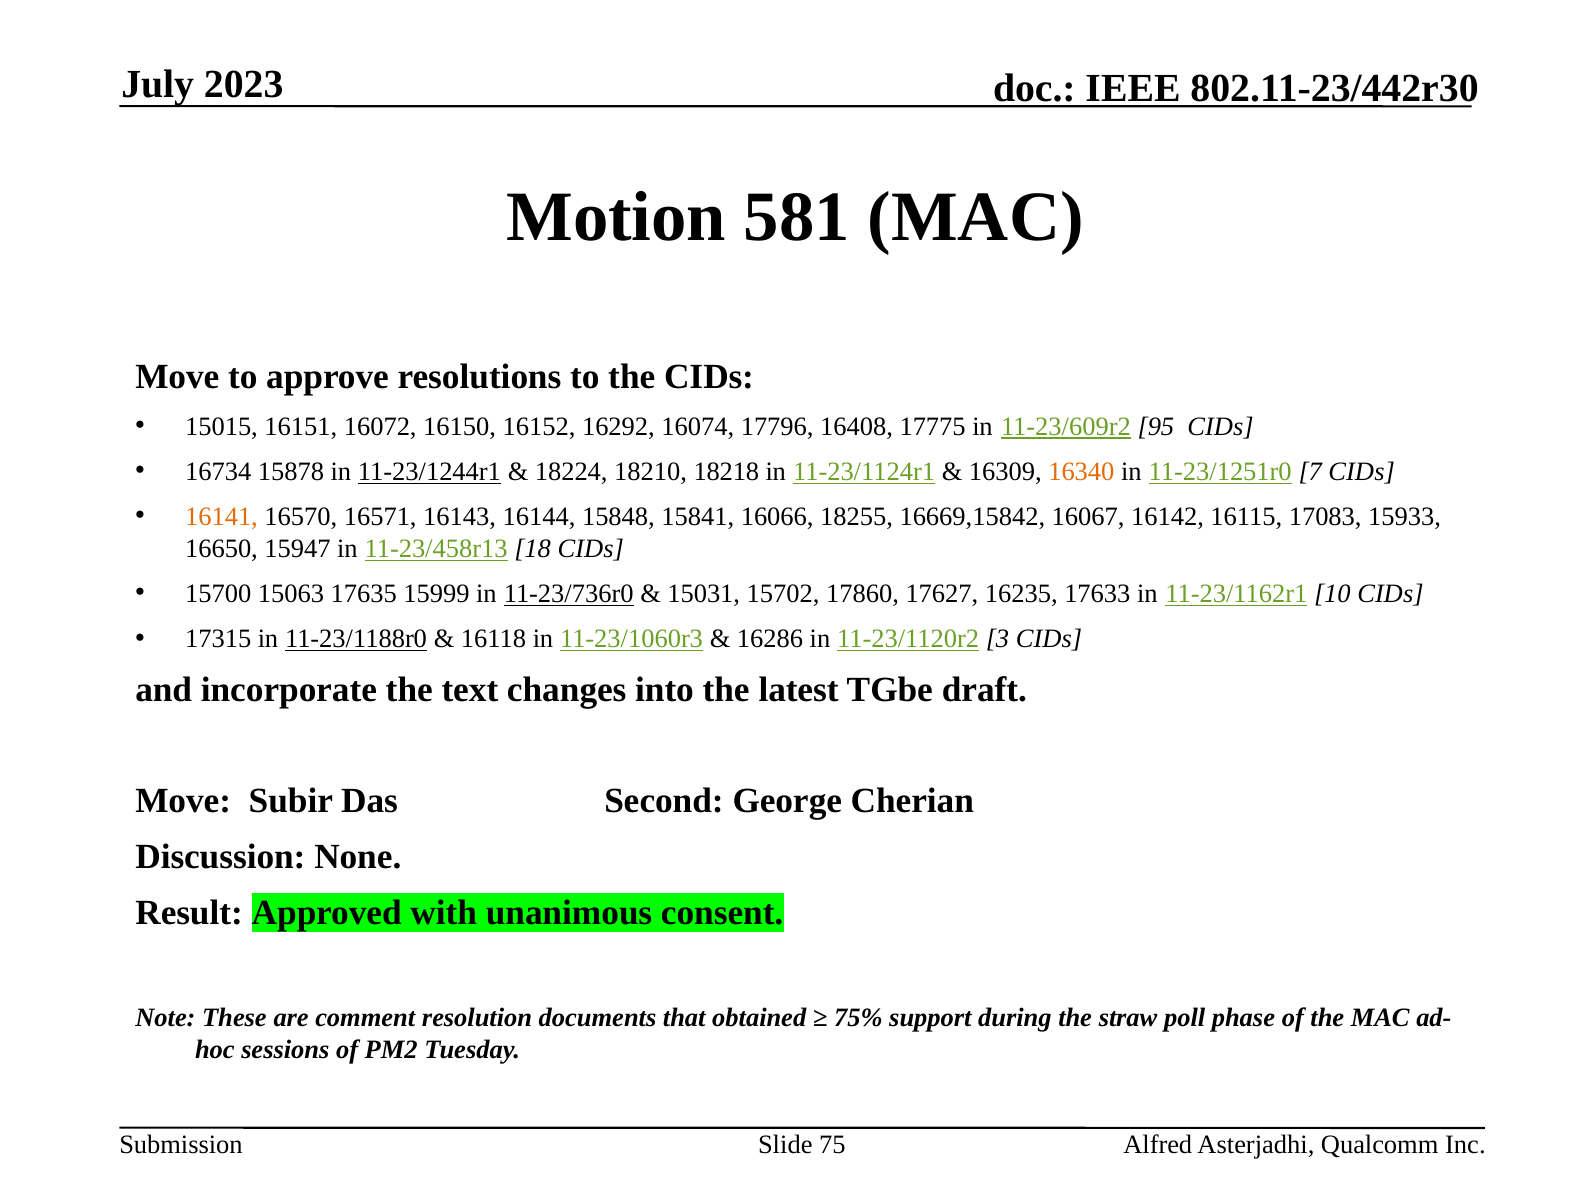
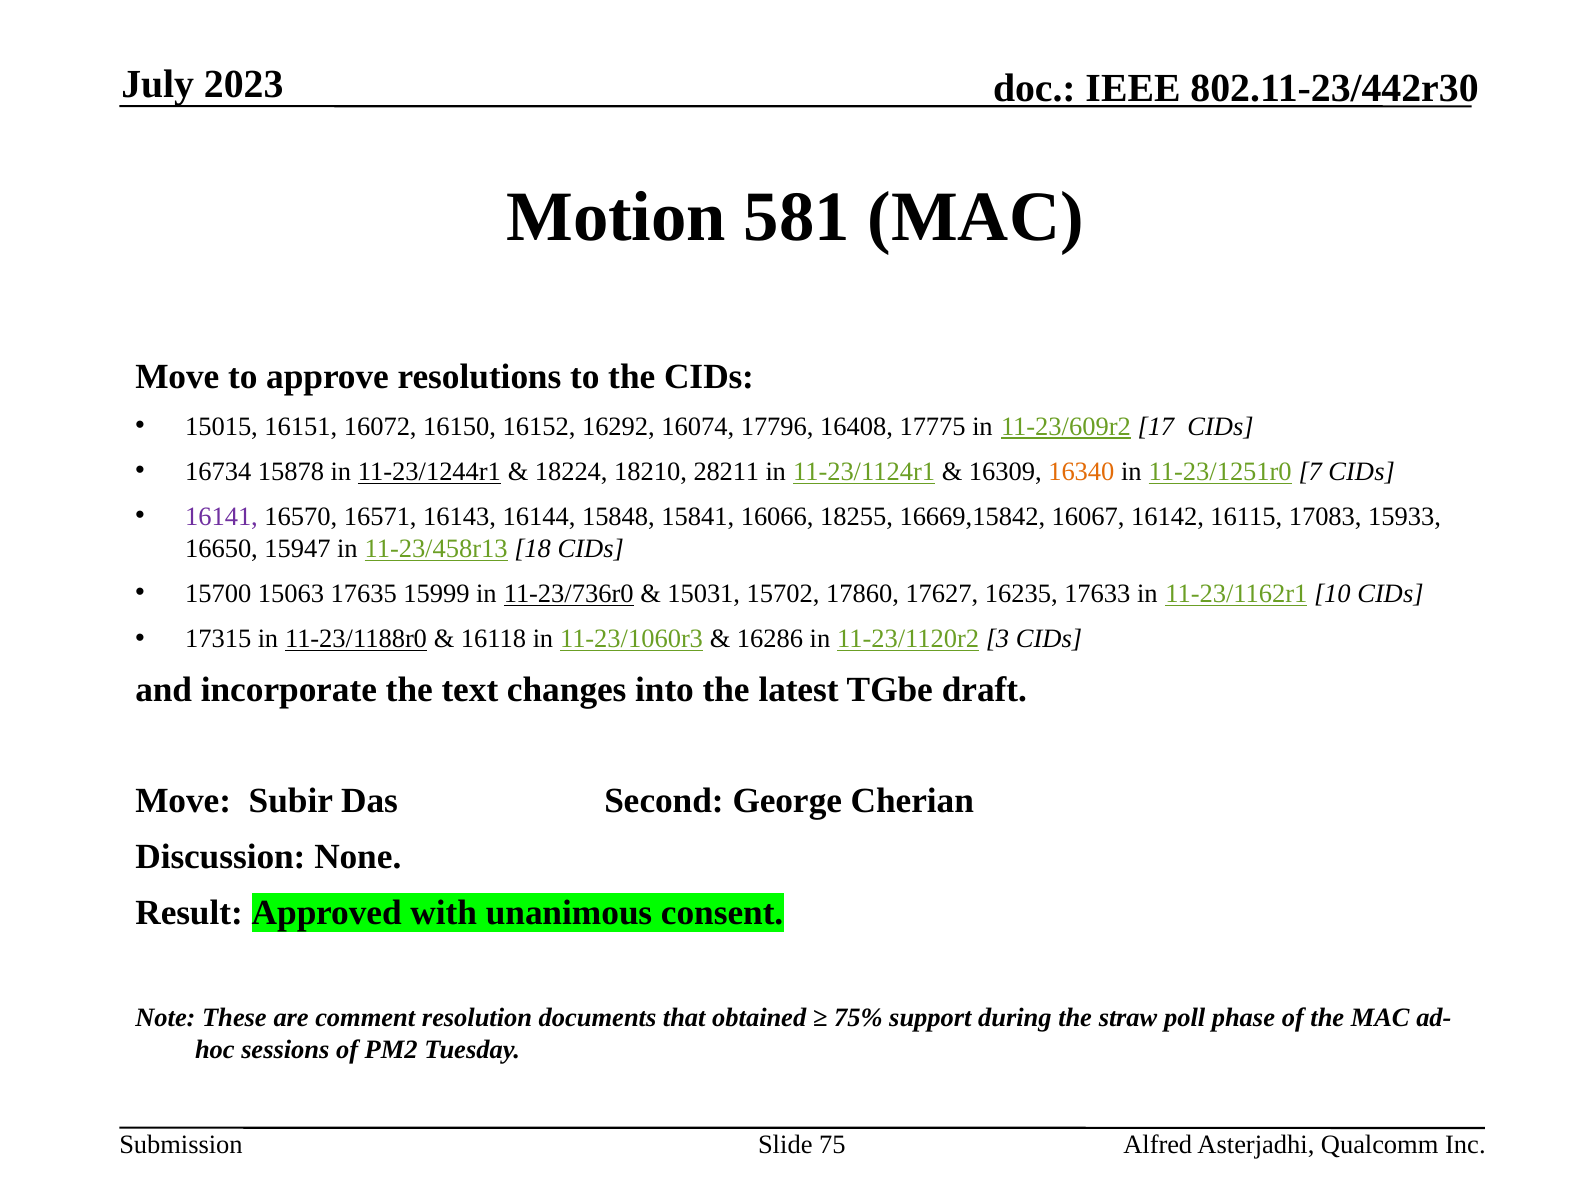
95: 95 -> 17 (1156, 426)
18218: 18218 -> 28211 (726, 471)
16141 colour: orange -> purple (221, 516)
